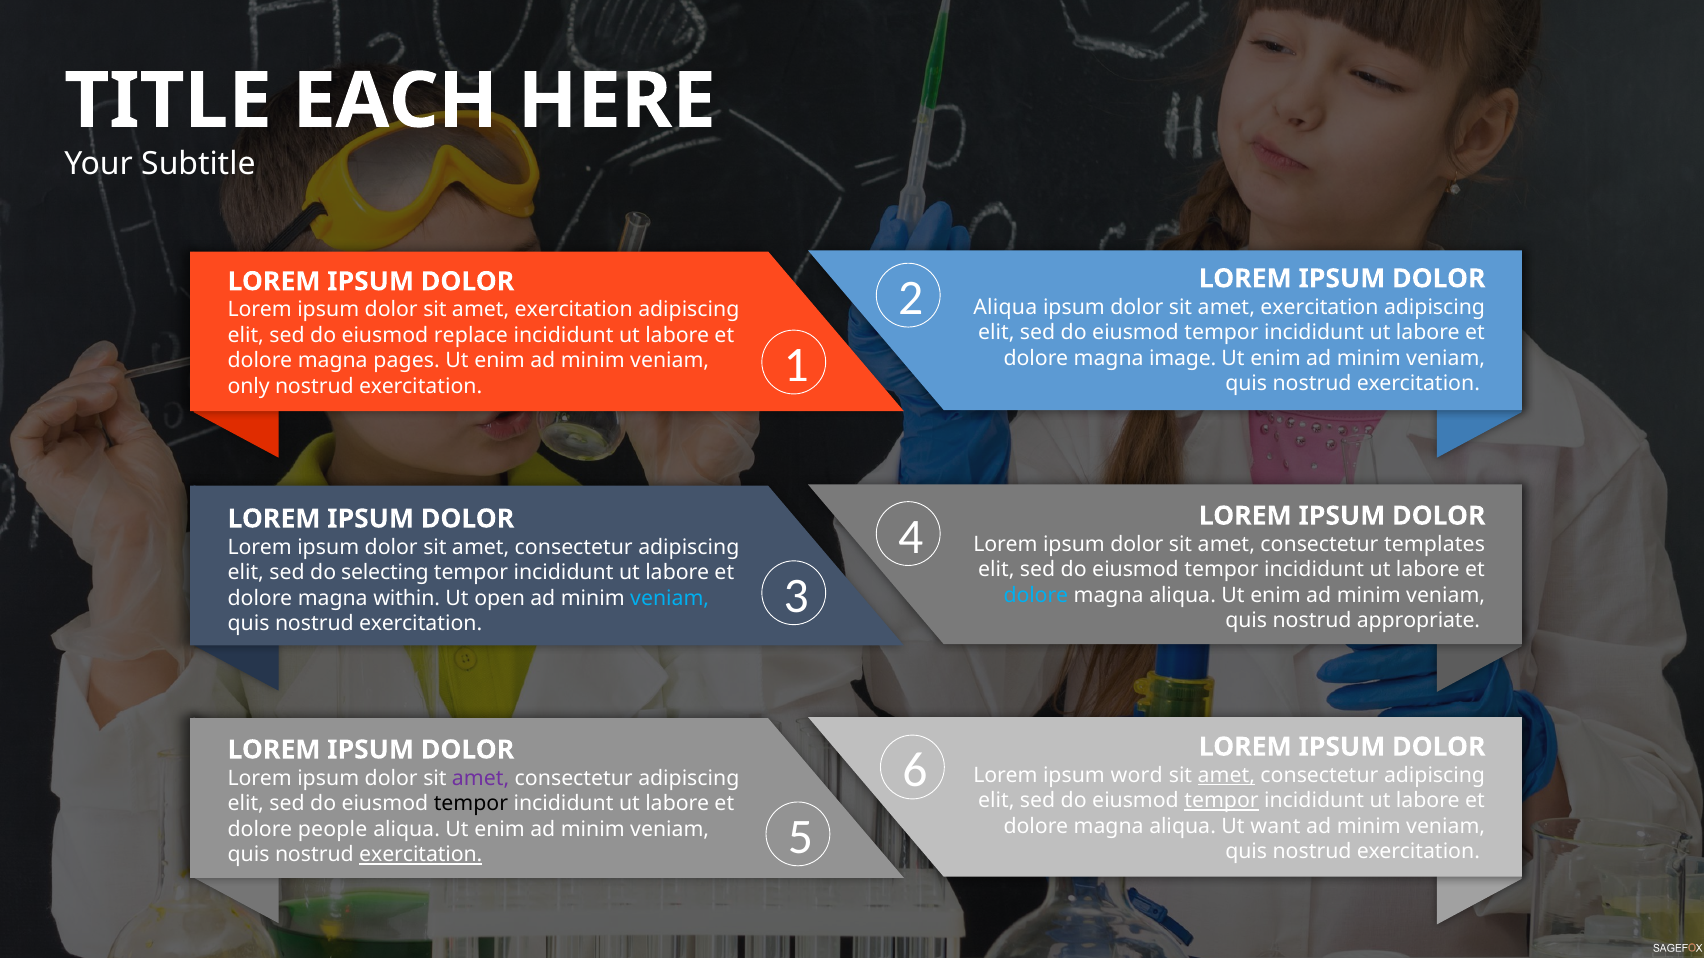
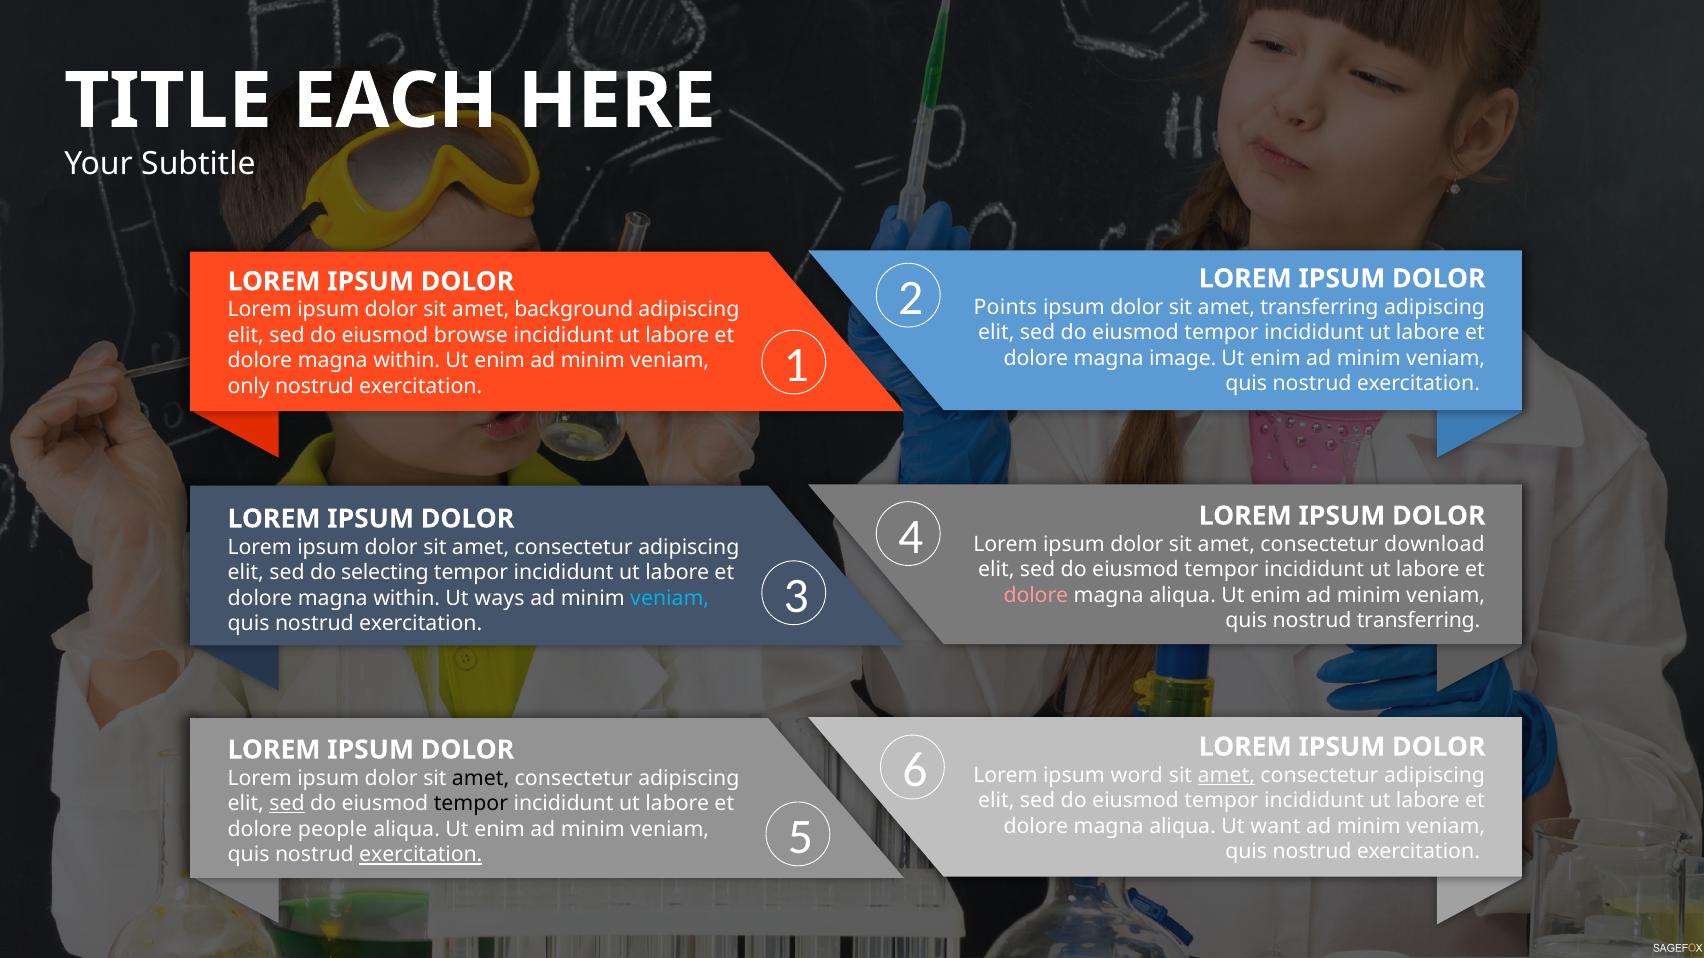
Aliqua: Aliqua -> Points (1005, 307)
exercitation: exercitation -> transferring (1320, 307)
exercitation: exercitation -> background (574, 310)
replace: replace -> browse (471, 336)
pages: pages -> within (407, 361)
templates: templates -> download (1434, 545)
dolore colour: light blue -> pink (1036, 596)
open: open -> ways (499, 599)
nostrud appropriate: appropriate -> transferring (1419, 621)
amet colour: purple -> black (481, 778)
tempor underline: present -> none (1222, 801)
sed underline: none -> present (287, 804)
